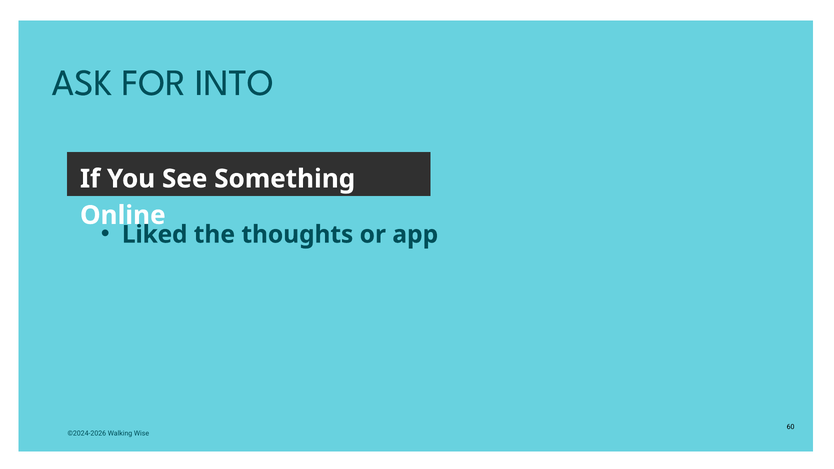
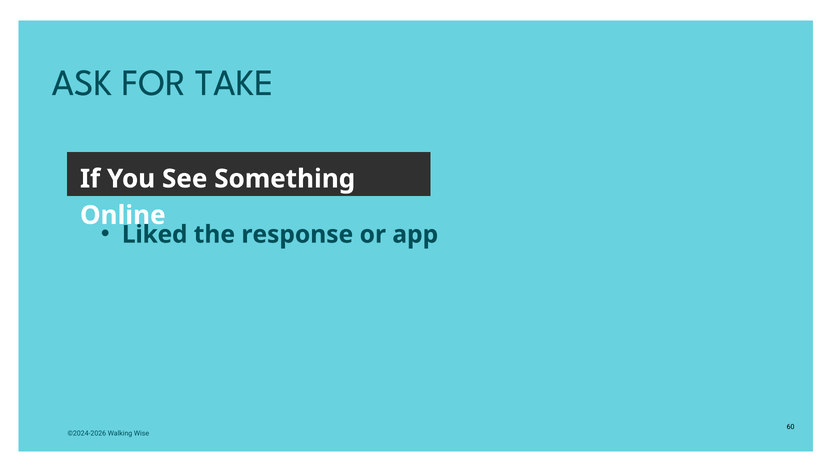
INTO: INTO -> TAKE (234, 83)
thoughts: thoughts -> response (297, 235)
